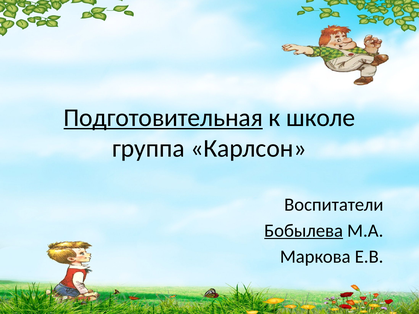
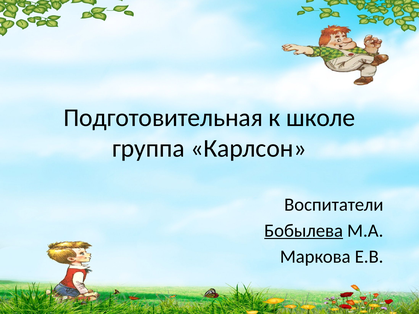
Подготовительная underline: present -> none (163, 118)
